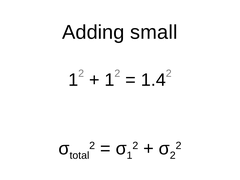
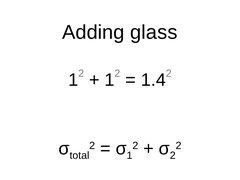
small: small -> glass (154, 32)
